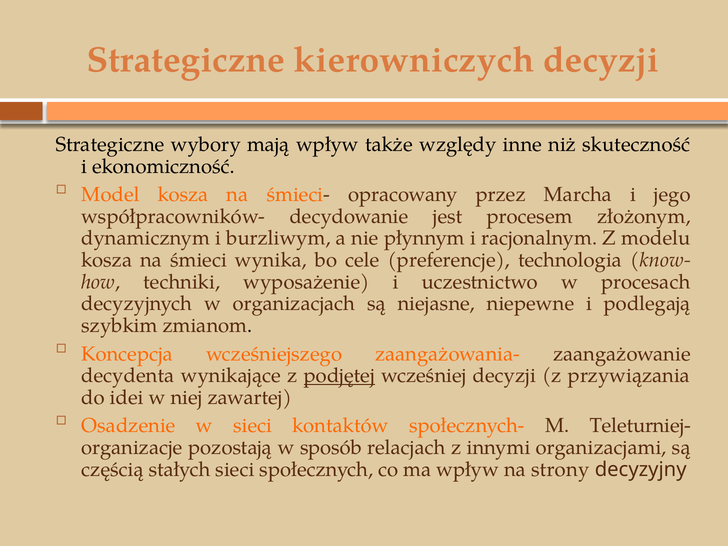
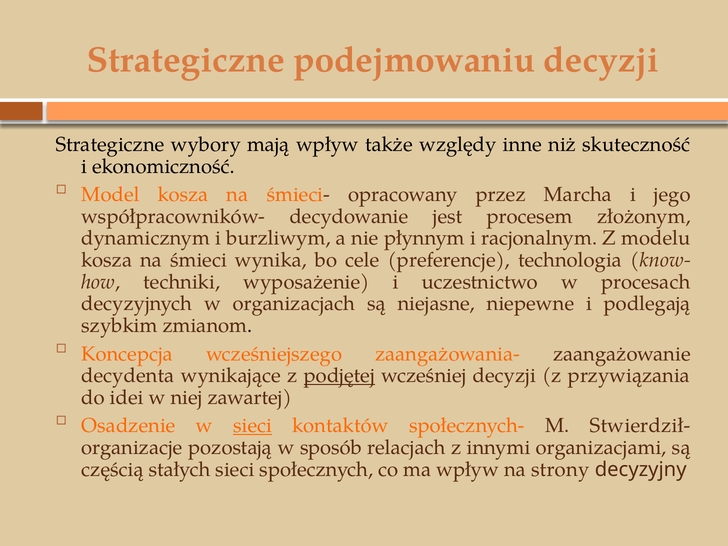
kierowniczych: kierowniczych -> podejmowaniu (414, 60)
sieci underline: none -> present (253, 426)
Teleturniej-: Teleturniej- -> Stwierdził- (640, 426)
